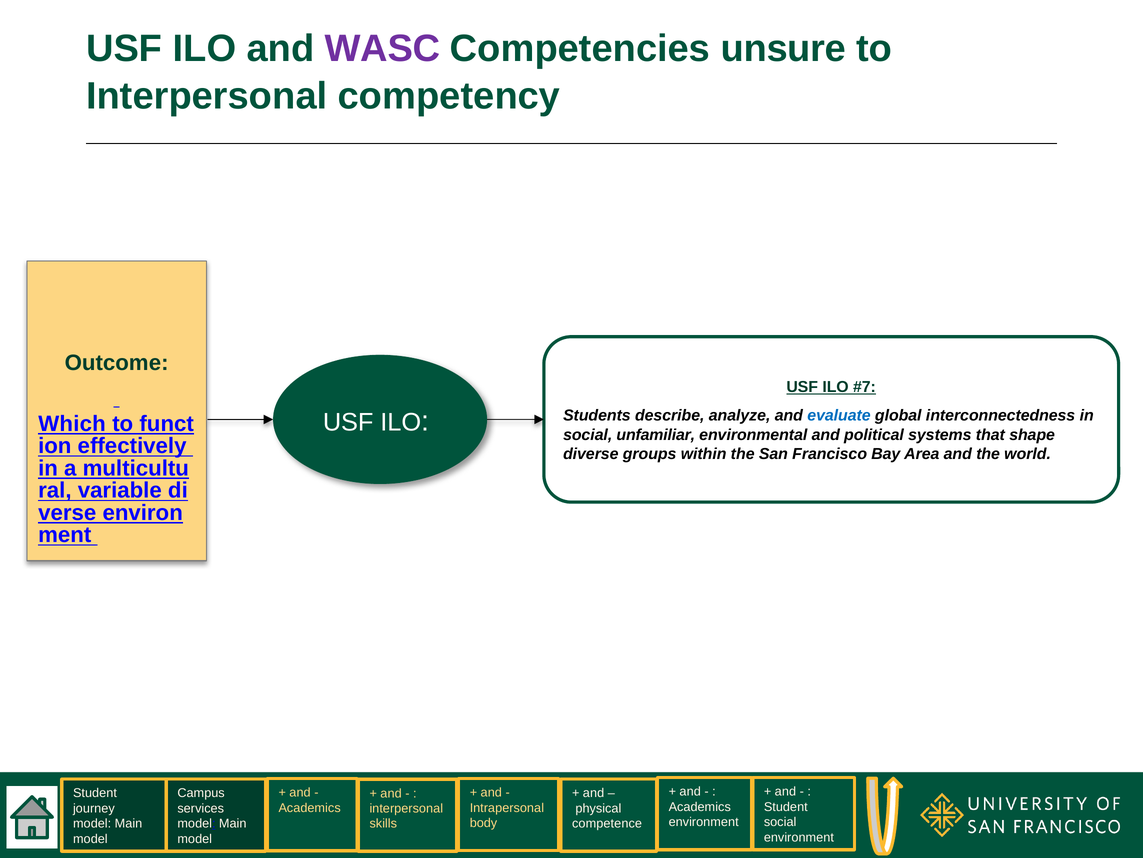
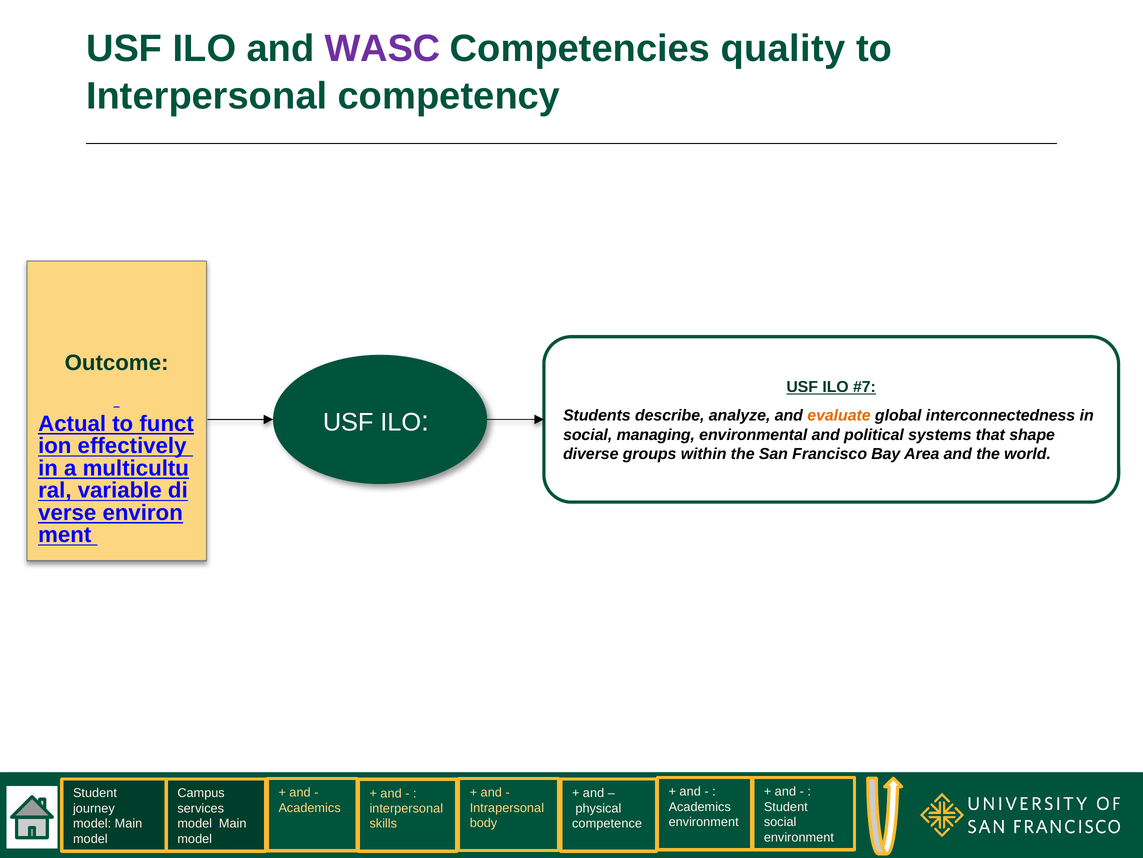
unsure: unsure -> quality (783, 48)
evaluate colour: blue -> orange (839, 415)
Which: Which -> Actual (72, 423)
unfamiliar: unfamiliar -> managing (656, 434)
